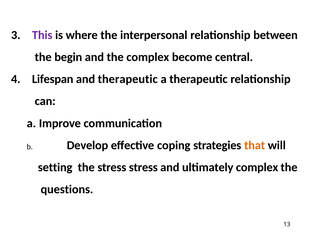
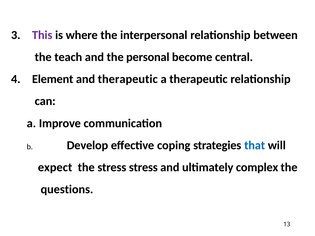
begin: begin -> teach (68, 57)
the complex: complex -> personal (148, 57)
Lifespan: Lifespan -> Element (53, 79)
that colour: orange -> blue (255, 145)
setting: setting -> expect (55, 167)
